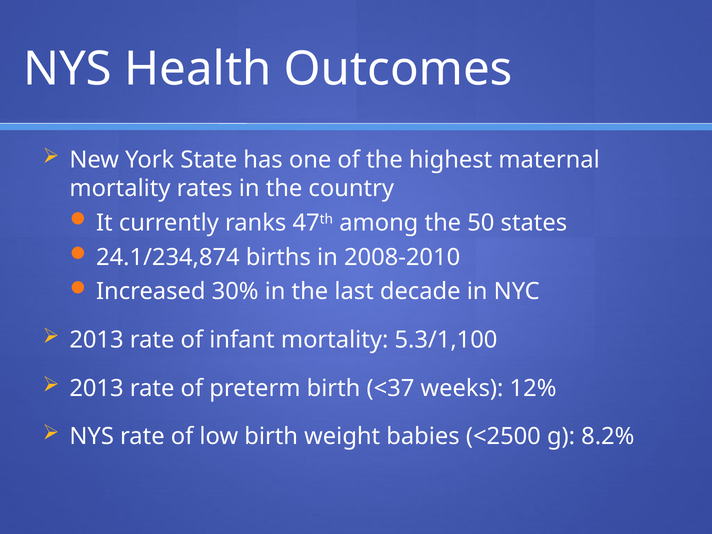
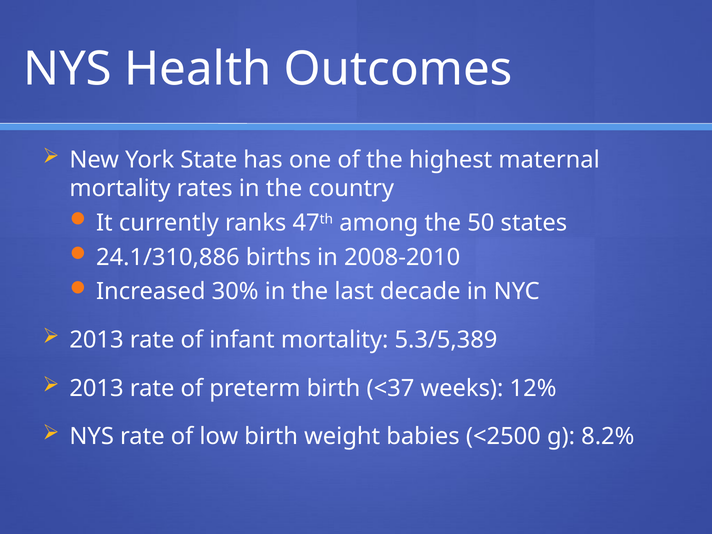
24.1/234,874: 24.1/234,874 -> 24.1/310,886 (168, 257)
5.3/1,100: 5.3/1,100 -> 5.3/5,389 (446, 340)
